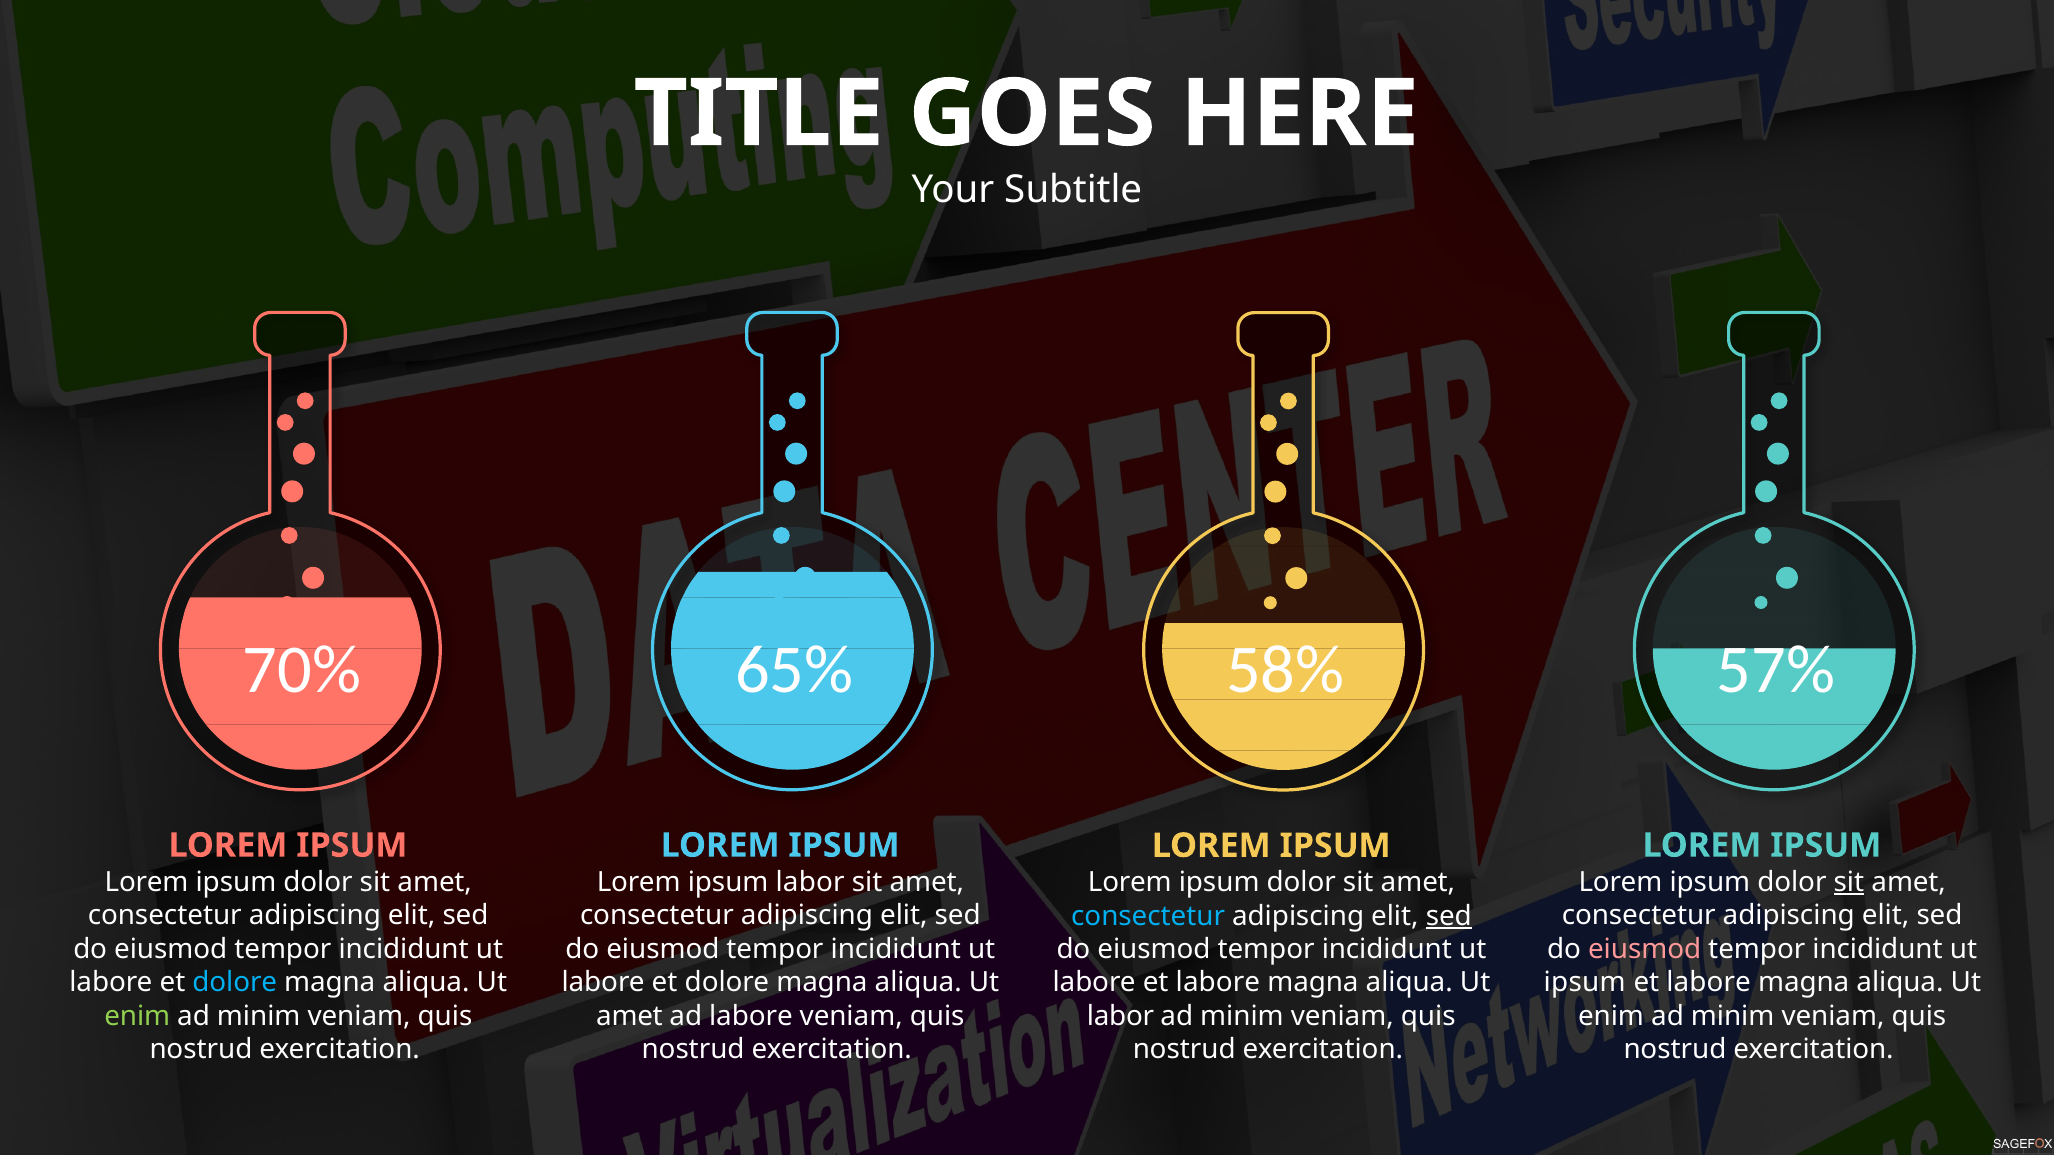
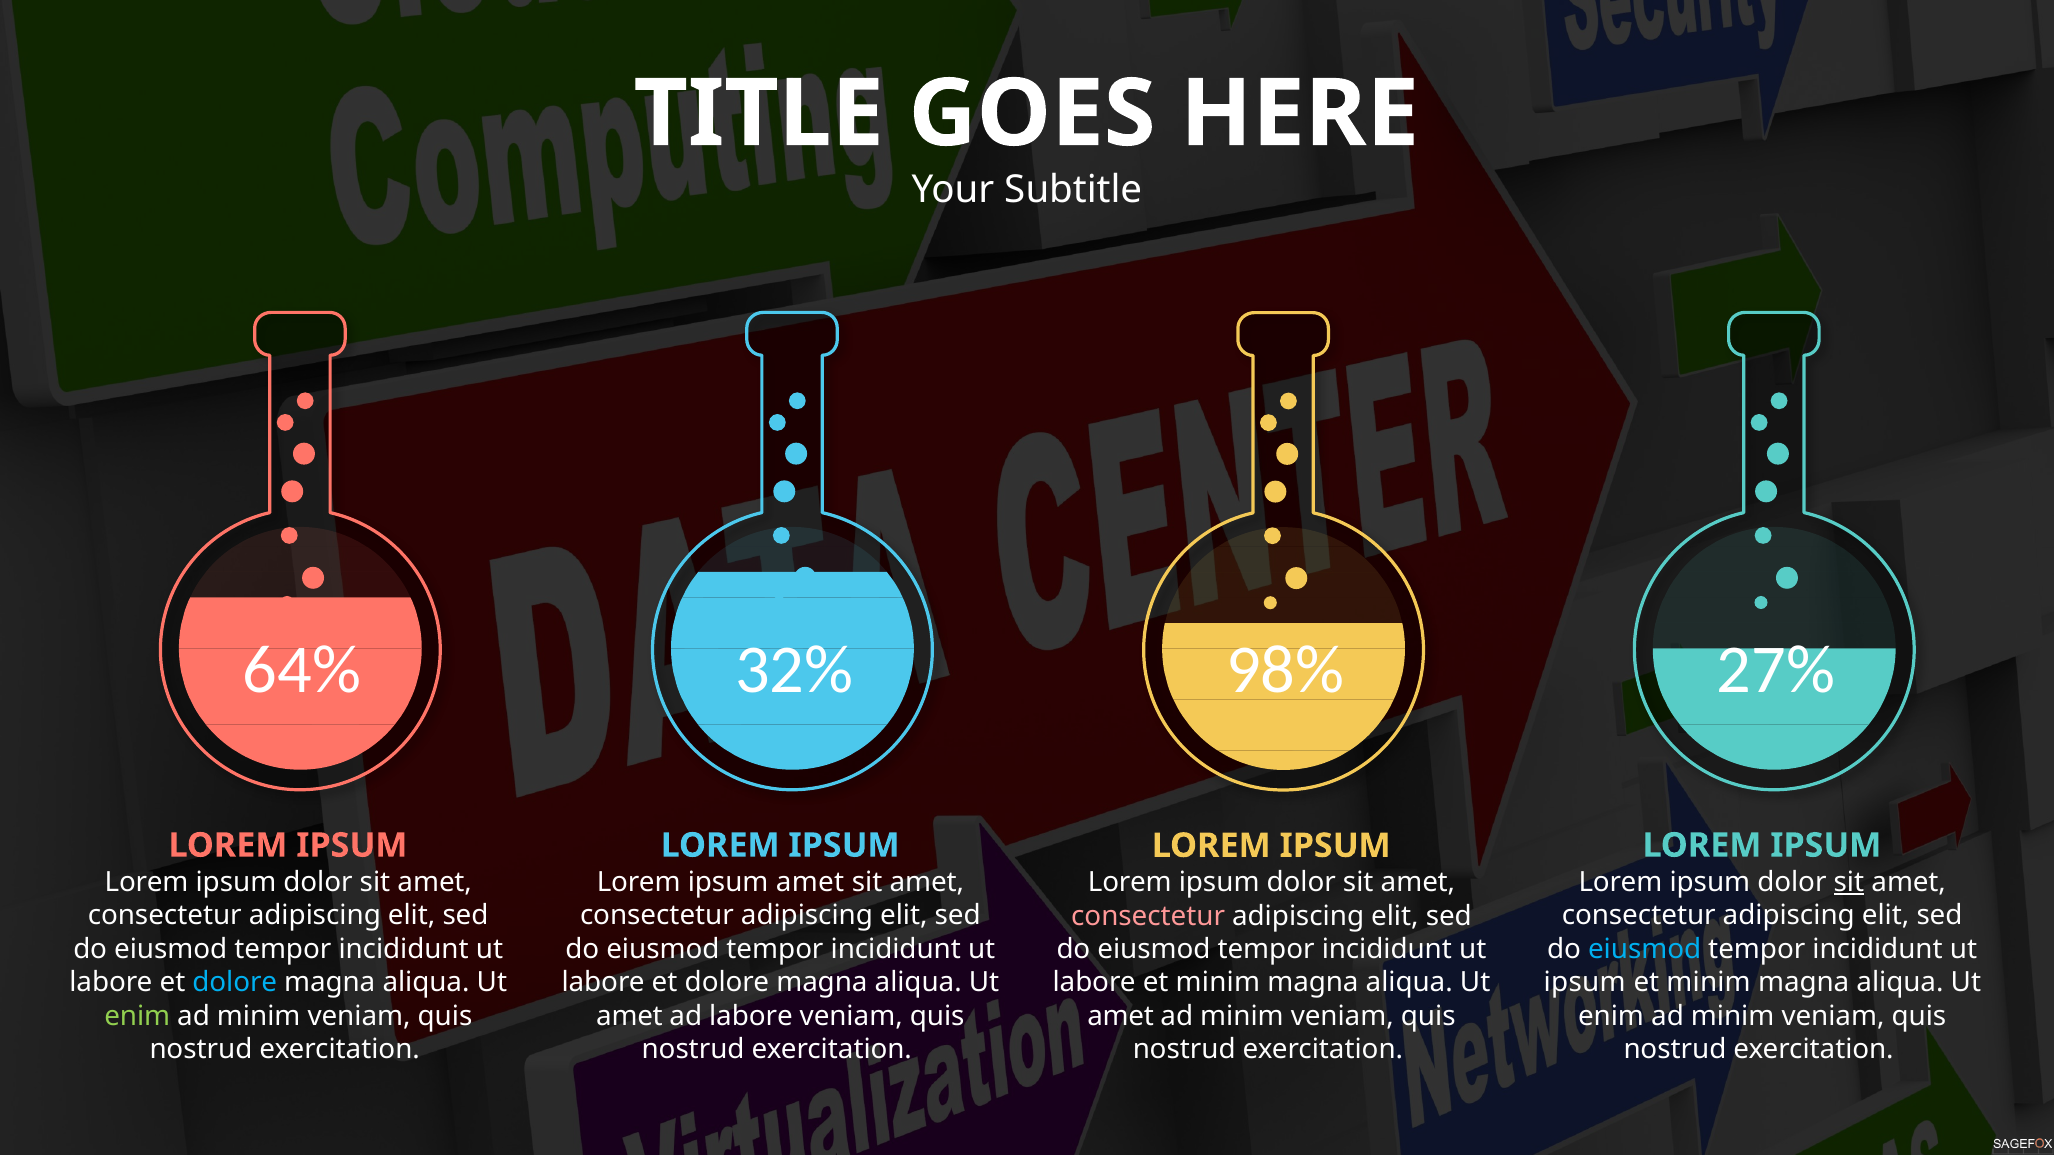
70%: 70% -> 64% (302, 670)
65%: 65% -> 32% (794, 670)
57%: 57% -> 27% (1776, 670)
58%: 58% -> 98% (1285, 670)
ipsum labor: labor -> amet (810, 882)
consectetur colour: light blue -> pink (1148, 916)
sed underline: present -> none (1449, 916)
eiusmod colour: pink -> light blue (1645, 949)
labore: labore -> minim (1709, 983)
labore et labore: labore -> minim (1218, 983)
labor: labor -> amet (1121, 1016)
